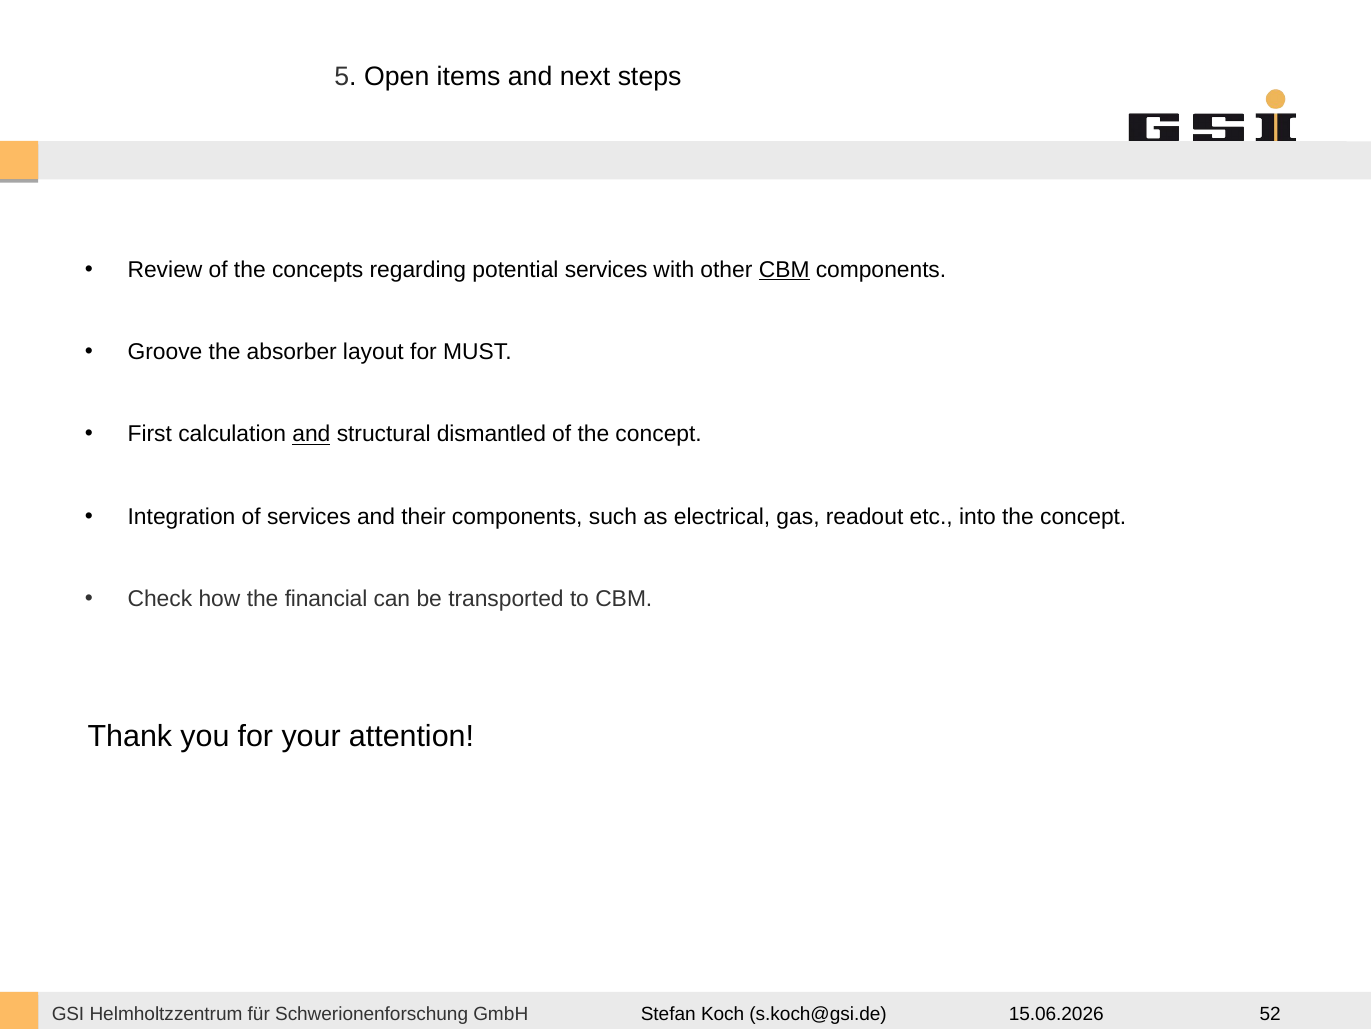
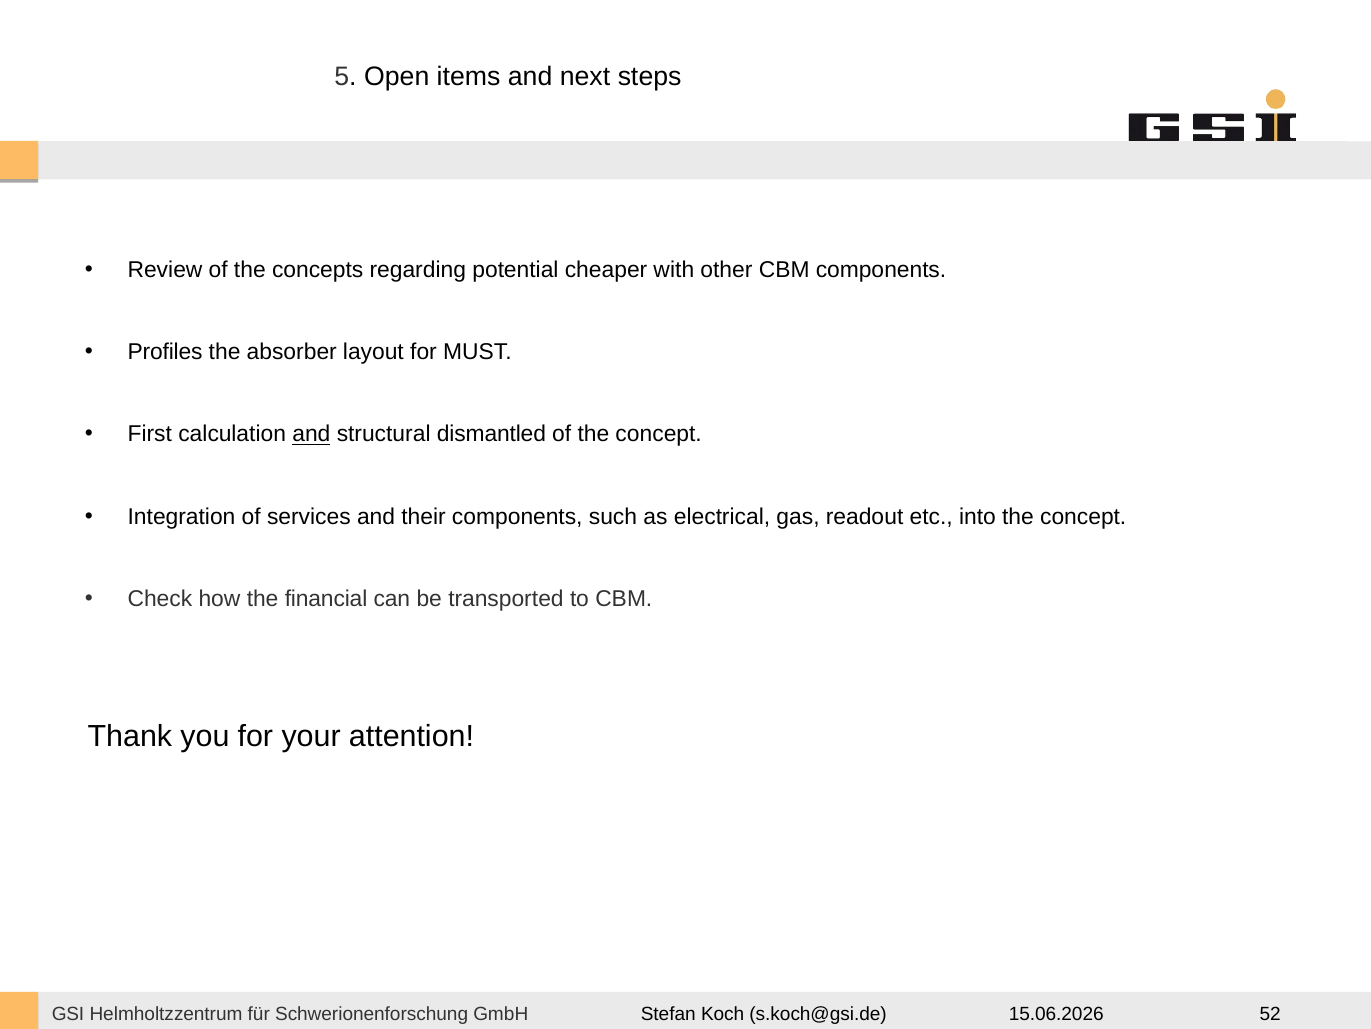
potential services: services -> cheaper (606, 270)
CBM underline: present -> none (784, 270)
Groove: Groove -> Profiles (165, 352)
